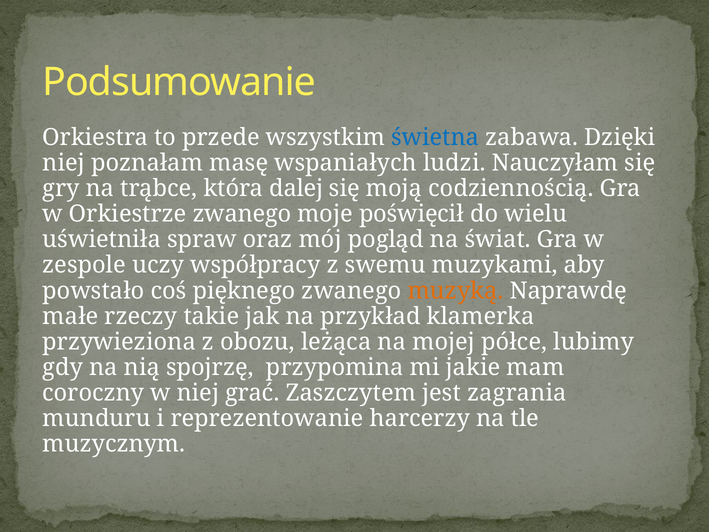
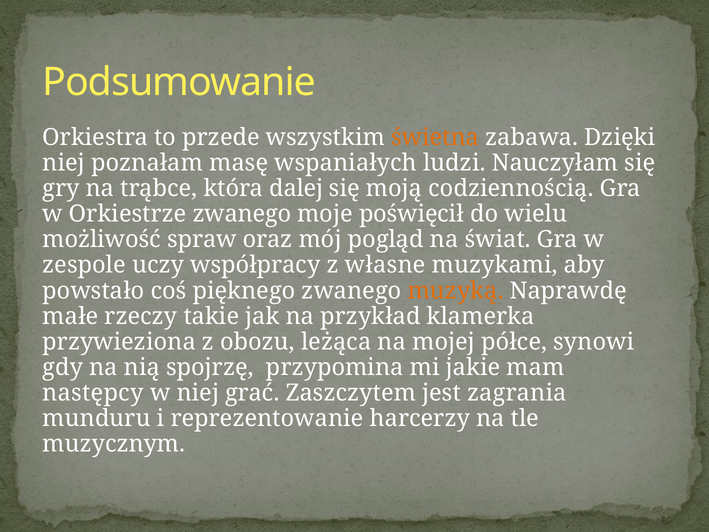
świetna colour: blue -> orange (435, 137)
uświetniła: uświetniła -> możliwość (102, 240)
swemu: swemu -> własne (385, 265)
lubimy: lubimy -> synowi (594, 342)
coroczny: coroczny -> następcy (93, 393)
